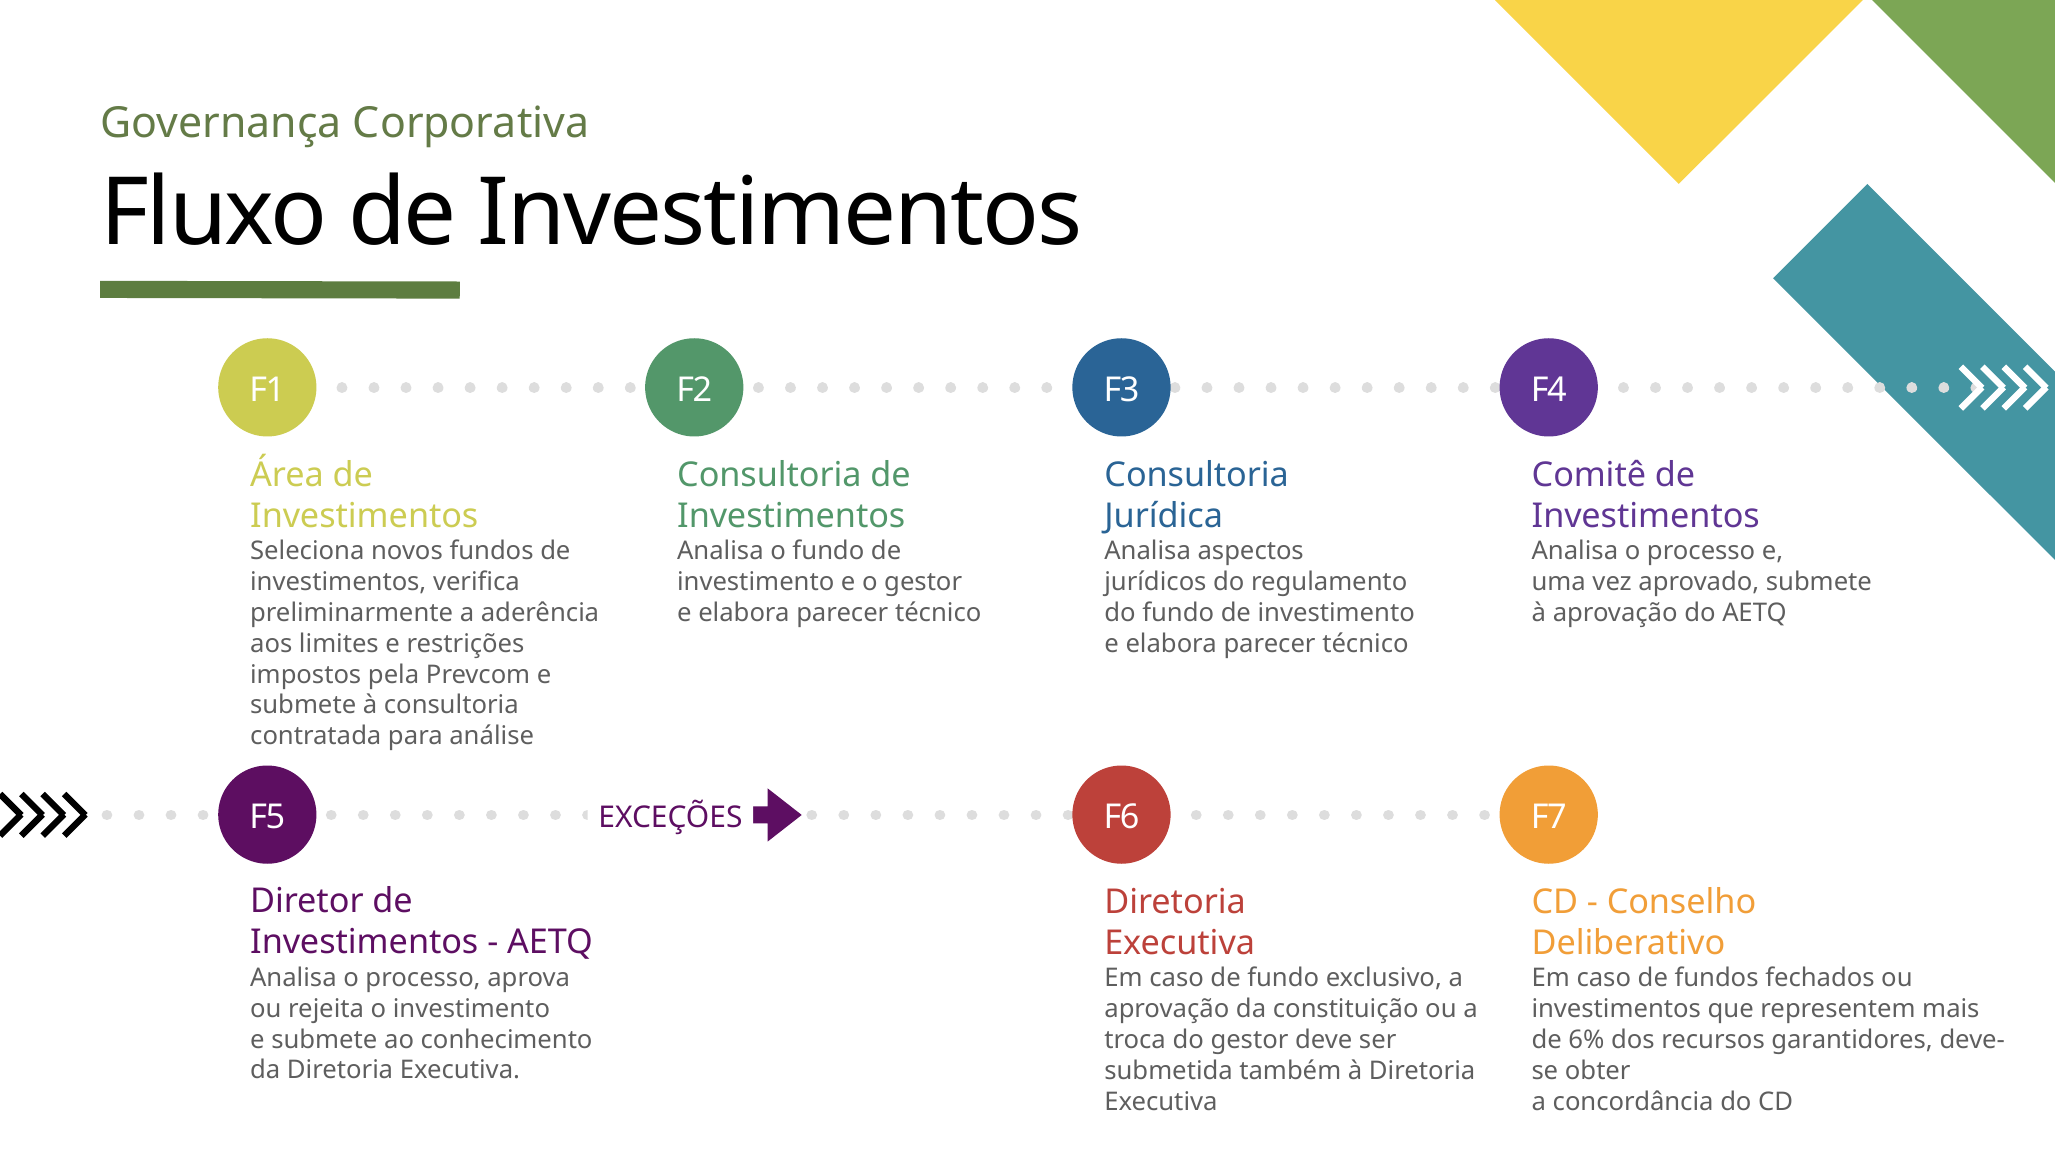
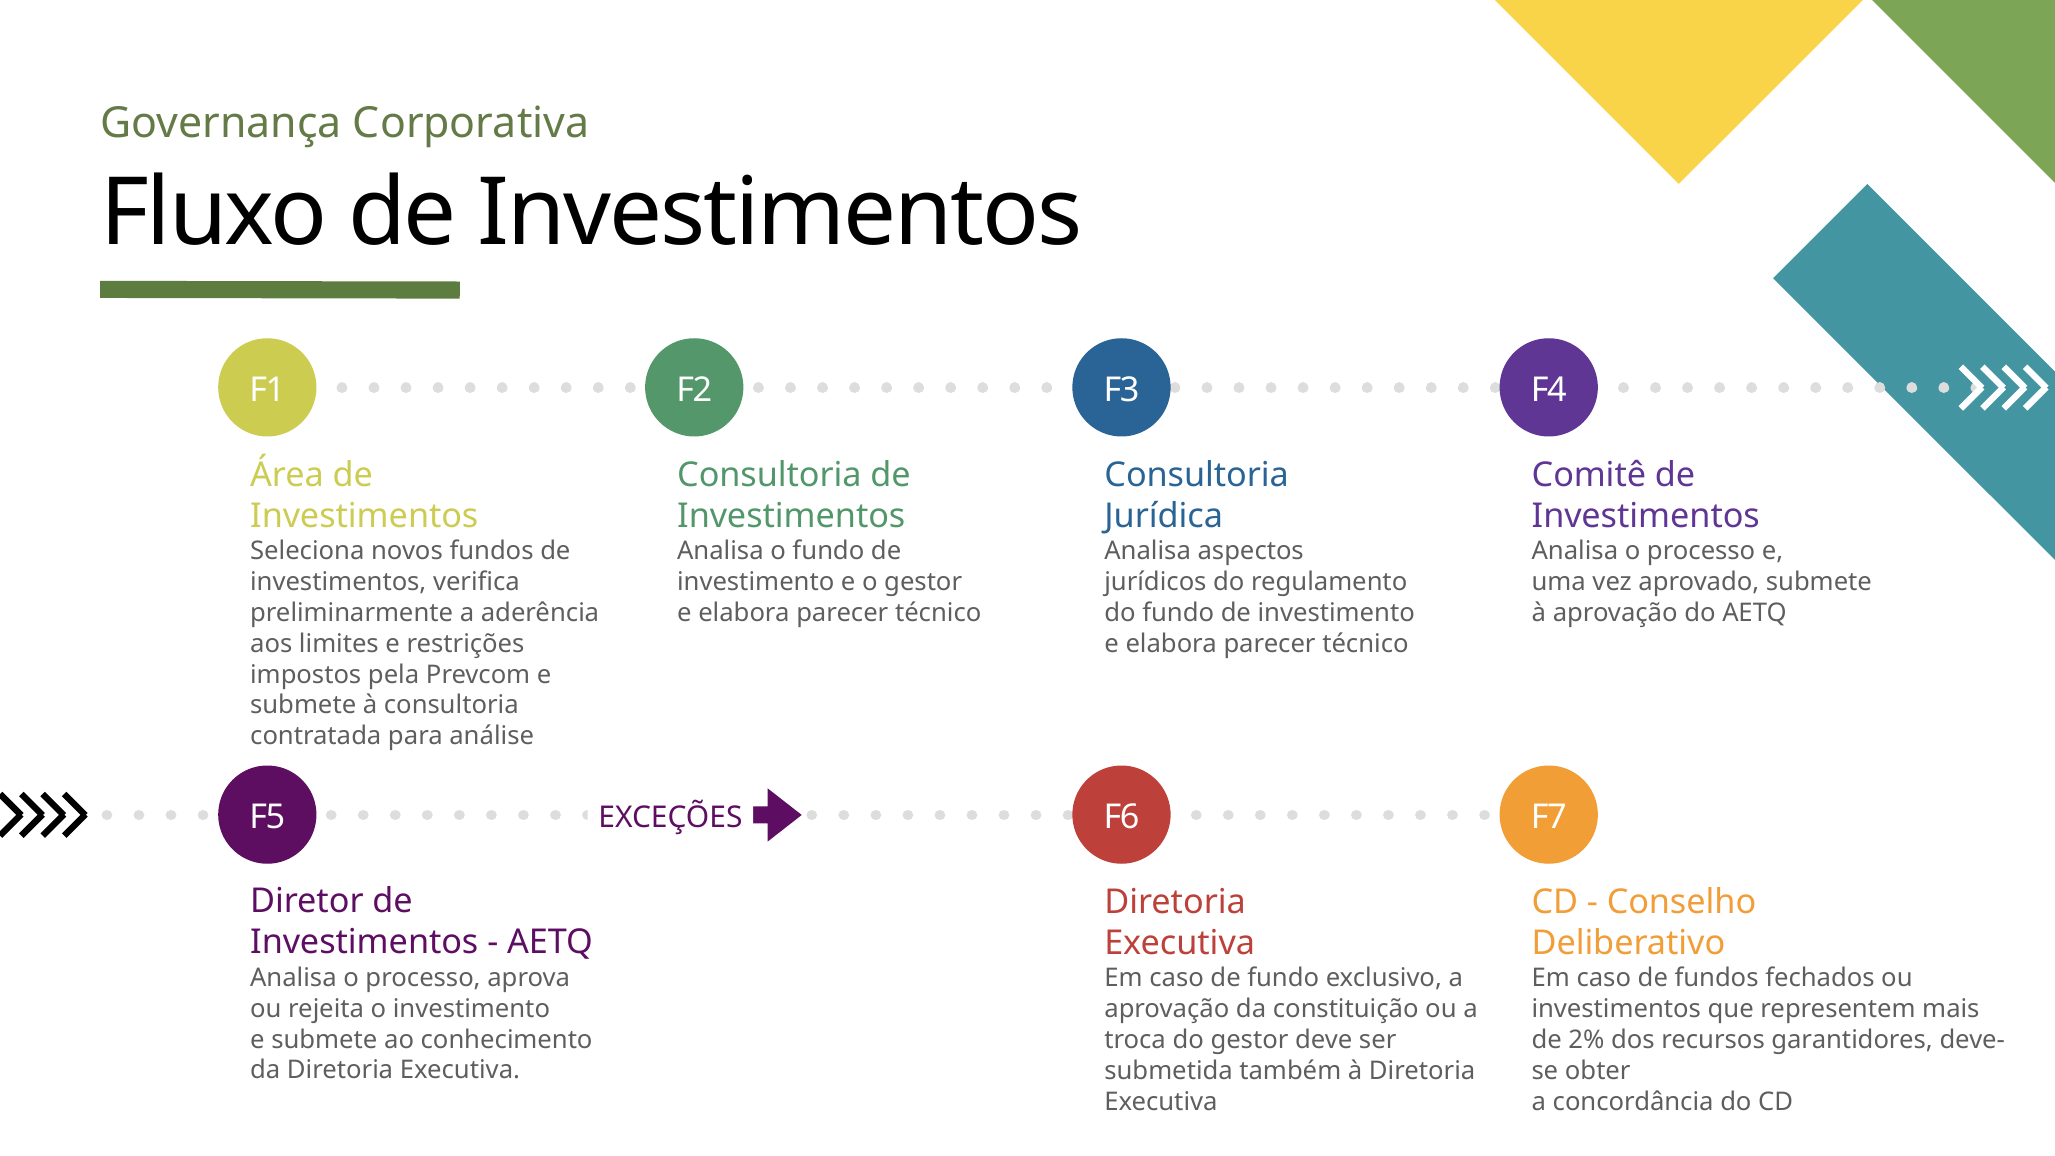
6%: 6% -> 2% (1586, 1040)
